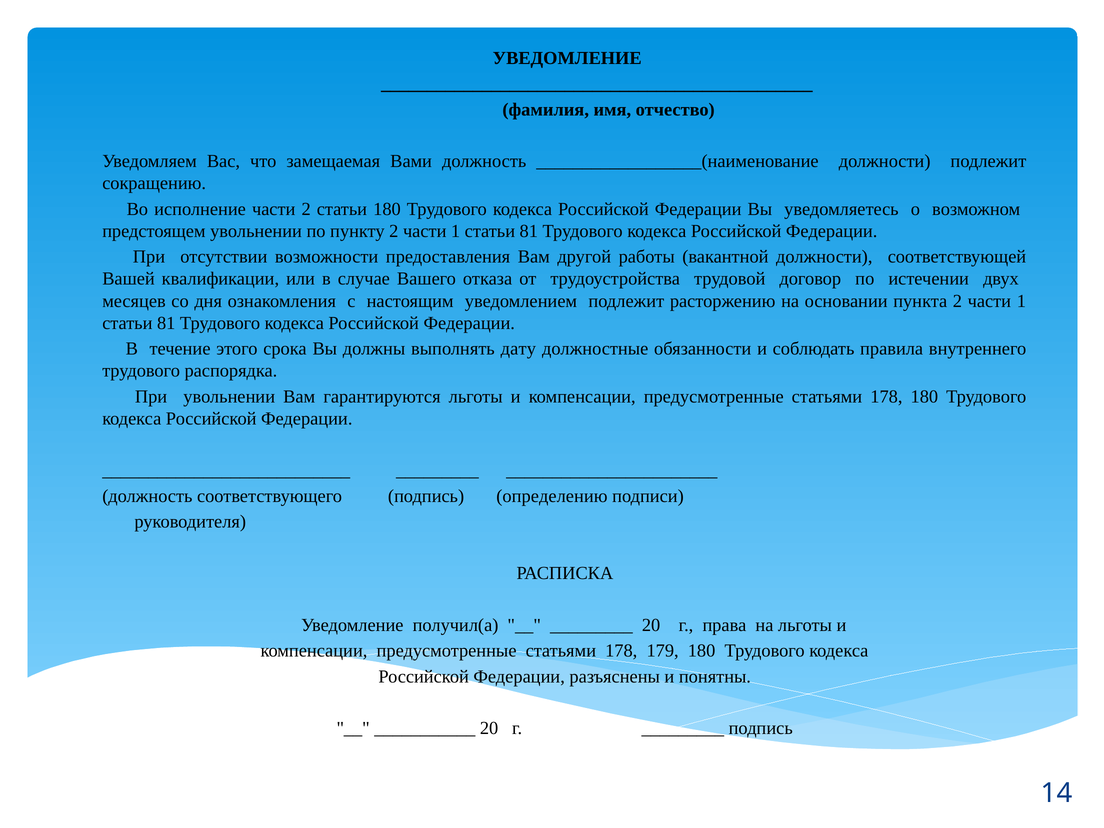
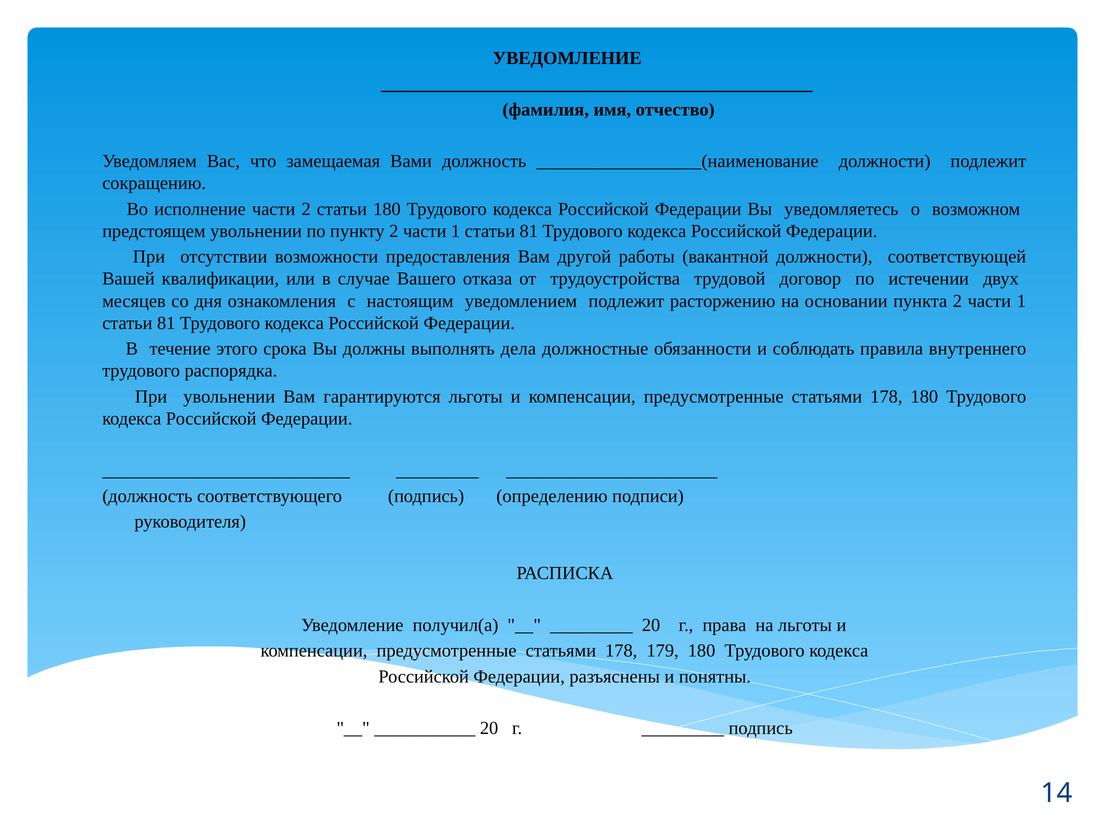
дату: дату -> дела (518, 349)
